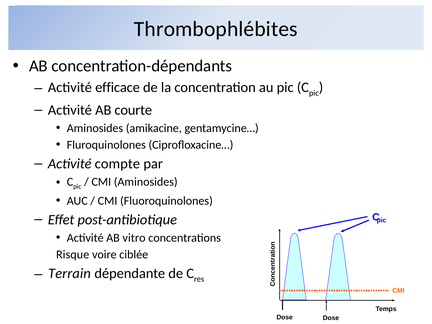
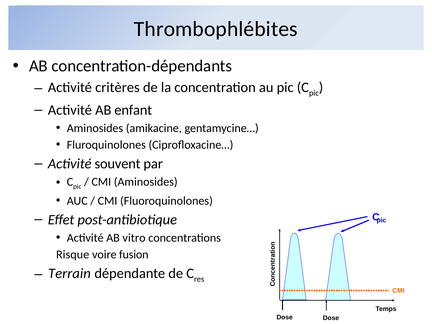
efficace: efficace -> critères (117, 88)
courte: courte -> enfant (133, 110)
compte: compte -> souvent (118, 164)
ciblée: ciblée -> fusion (134, 255)
